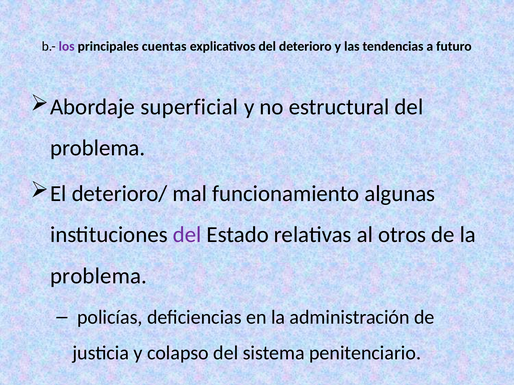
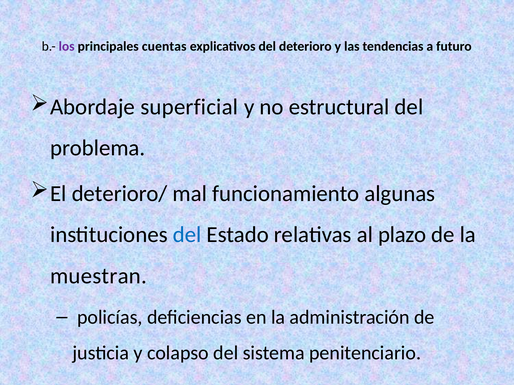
del colour: purple -> blue (187, 235)
otros: otros -> plazo (402, 235)
problema: problema -> muestran (99, 276)
